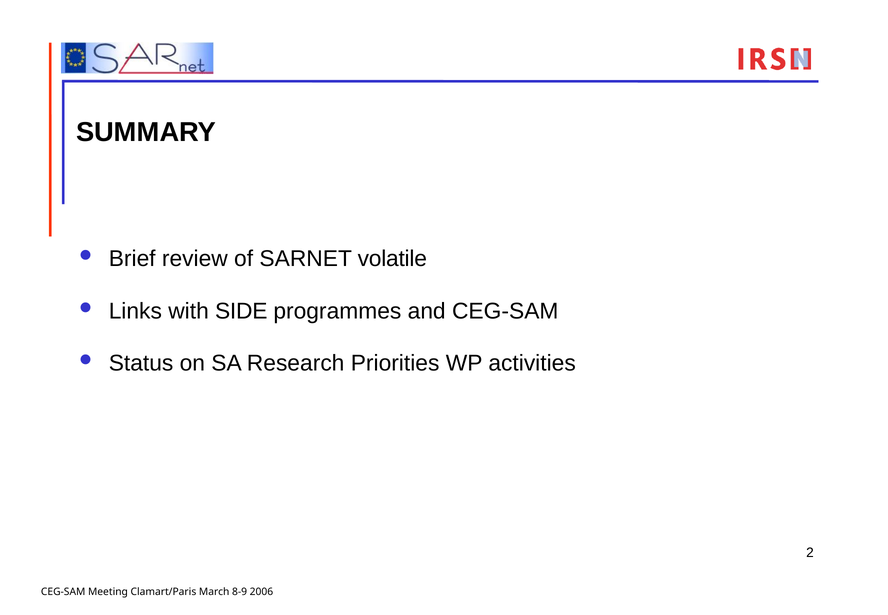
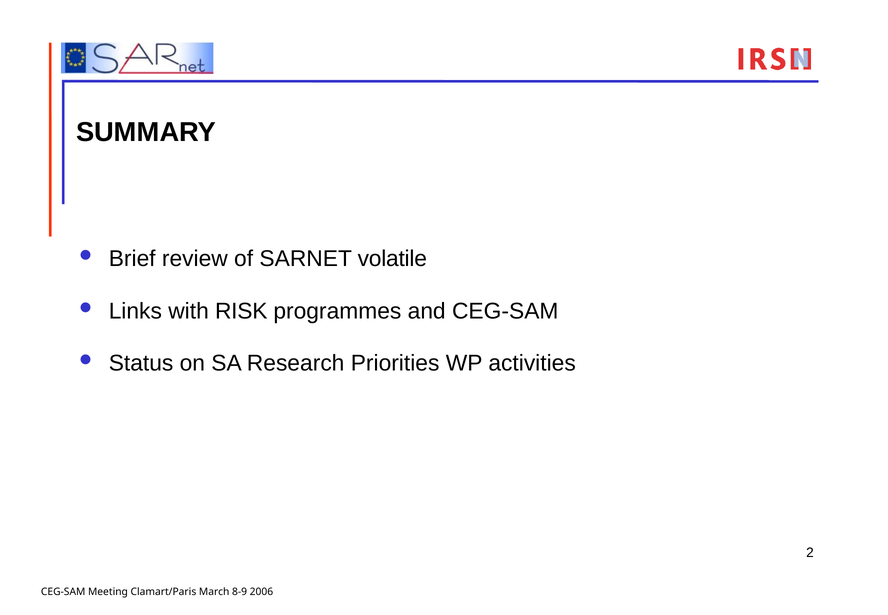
SIDE: SIDE -> RISK (241, 311)
